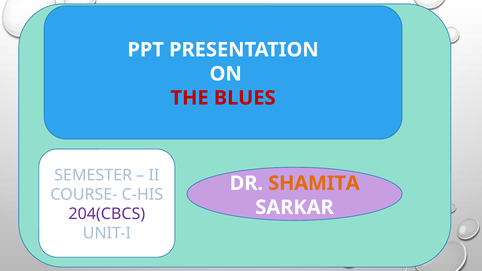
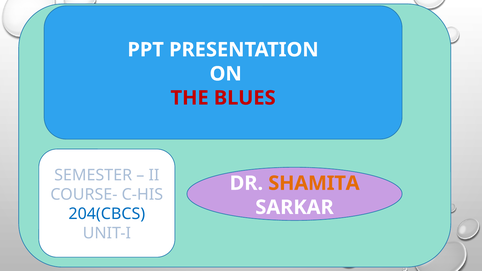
204(CBCS colour: purple -> blue (107, 214)
